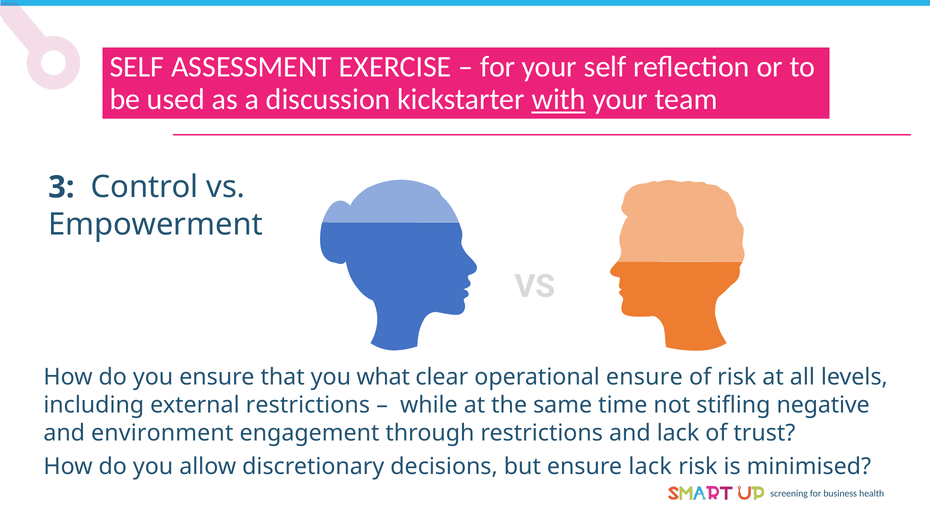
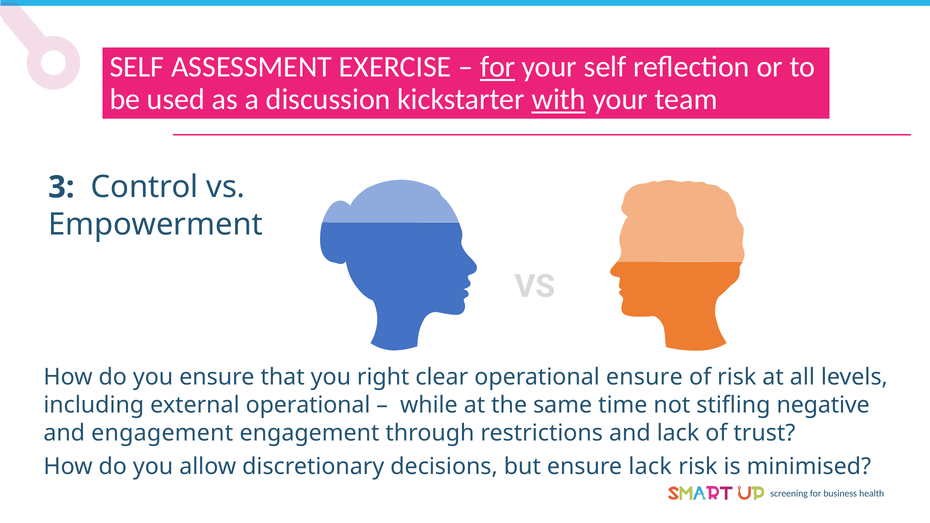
for underline: none -> present (498, 67)
what: what -> right (383, 377)
external restrictions: restrictions -> operational (308, 405)
and environment: environment -> engagement (162, 433)
